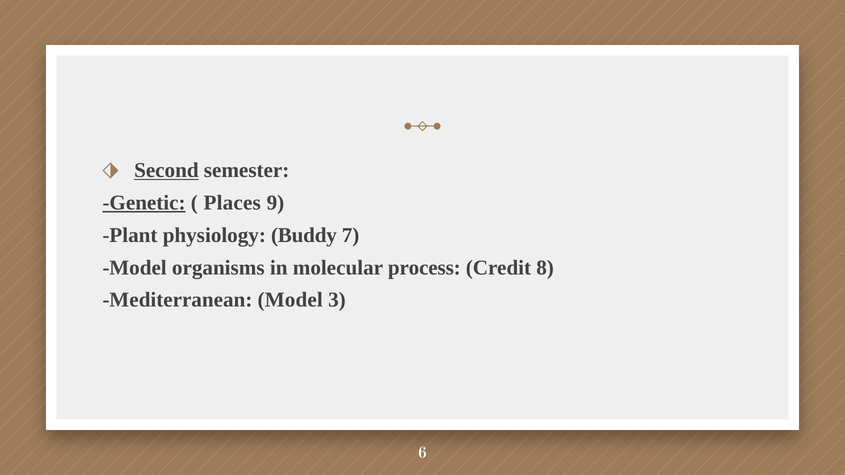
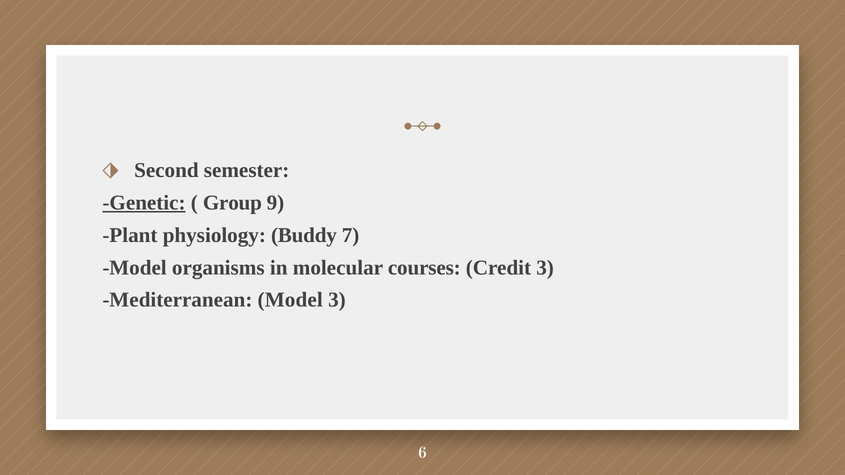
Second underline: present -> none (166, 171)
Places: Places -> Group (232, 203)
process: process -> courses (424, 268)
Credit 8: 8 -> 3 (545, 268)
